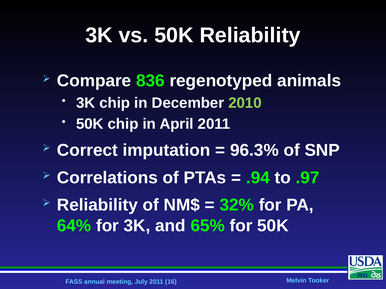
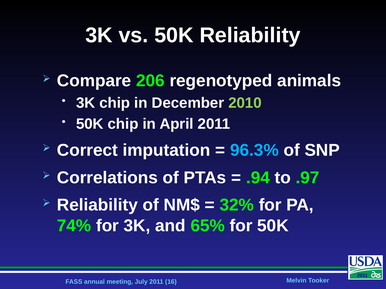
836: 836 -> 206 (150, 81)
96.3% colour: white -> light blue (254, 151)
64%: 64% -> 74% (74, 226)
